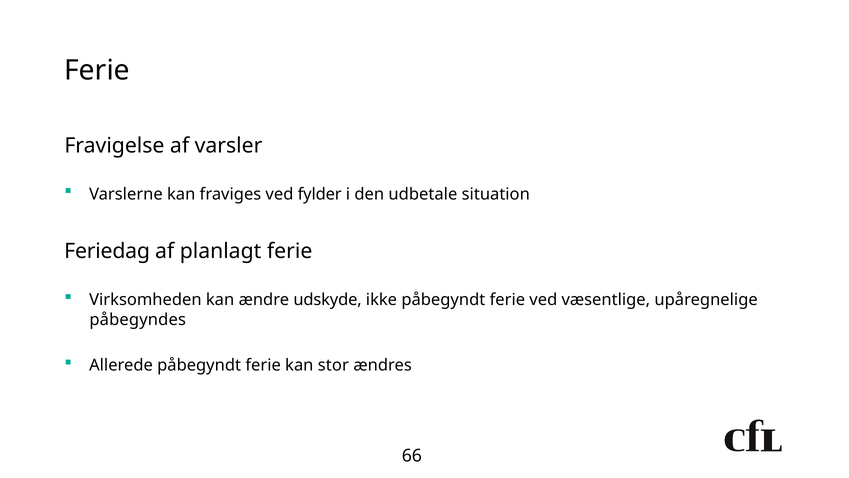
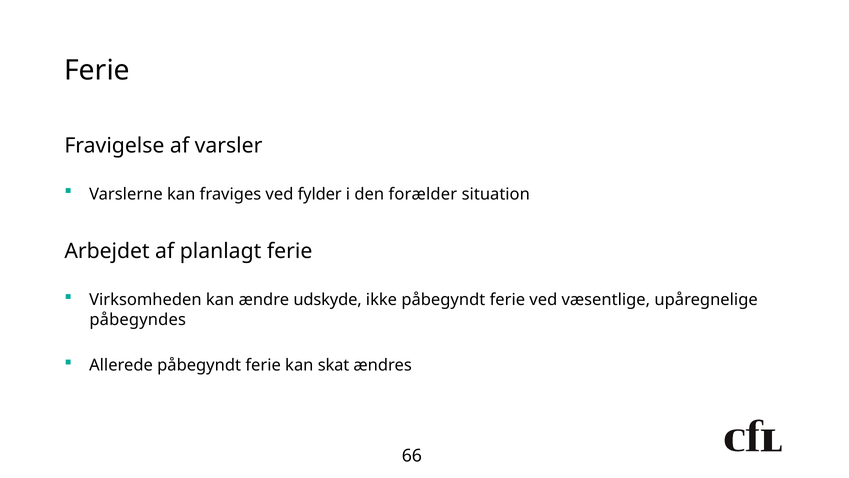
udbetale: udbetale -> forælder (423, 194)
Feriedag: Feriedag -> Arbejdet (107, 251)
stor: stor -> skat (333, 365)
